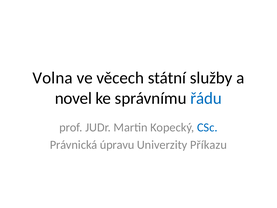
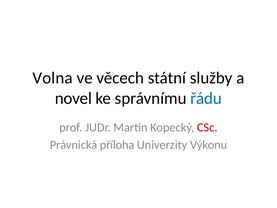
CSc colour: blue -> red (207, 127)
úpravu: úpravu -> příloha (117, 145)
Příkazu: Příkazu -> Výkonu (209, 145)
